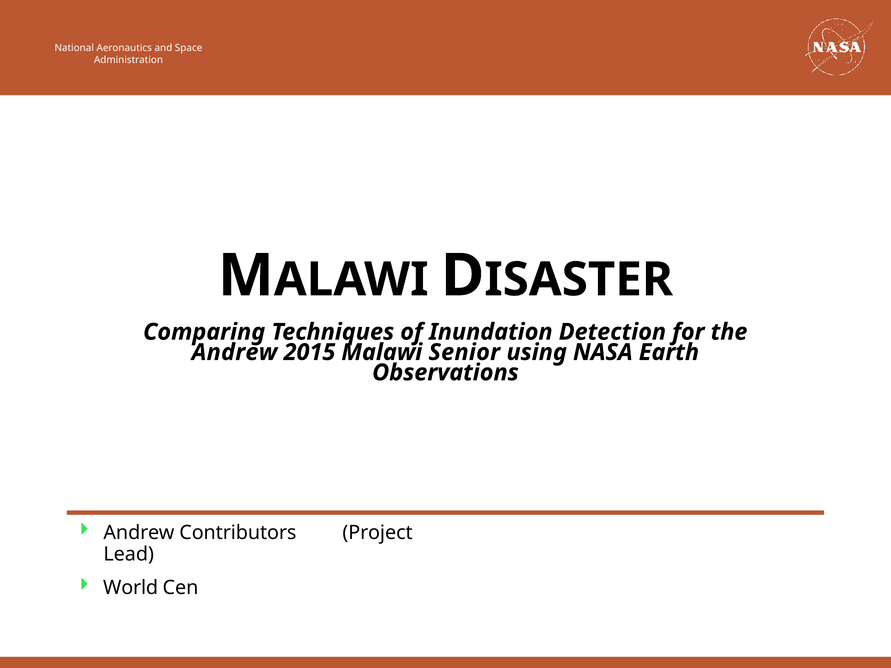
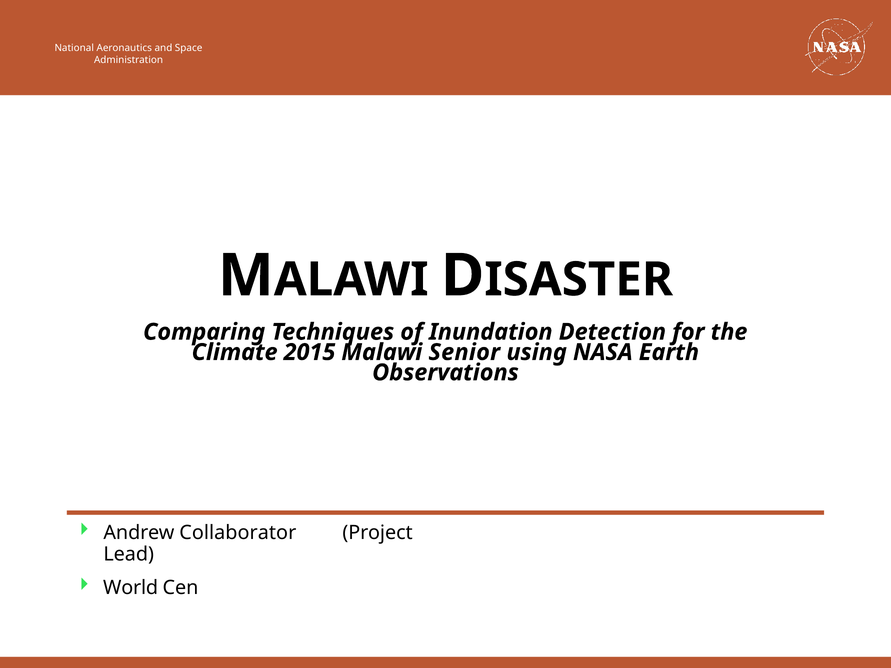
Andrew: Andrew -> Climate (235, 352)
Contributors: Contributors -> Collaborator (238, 533)
